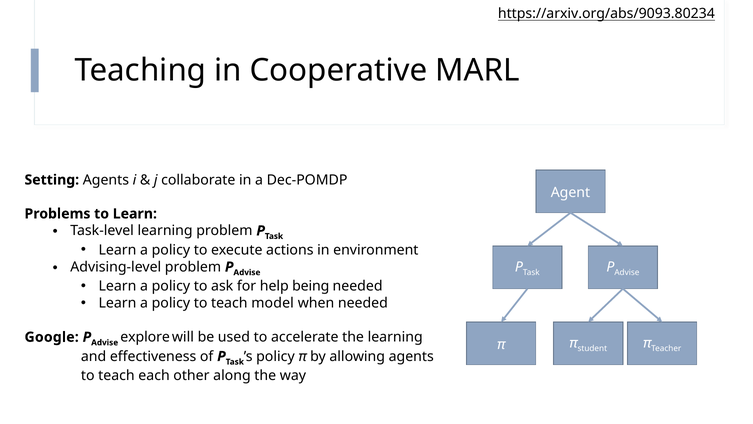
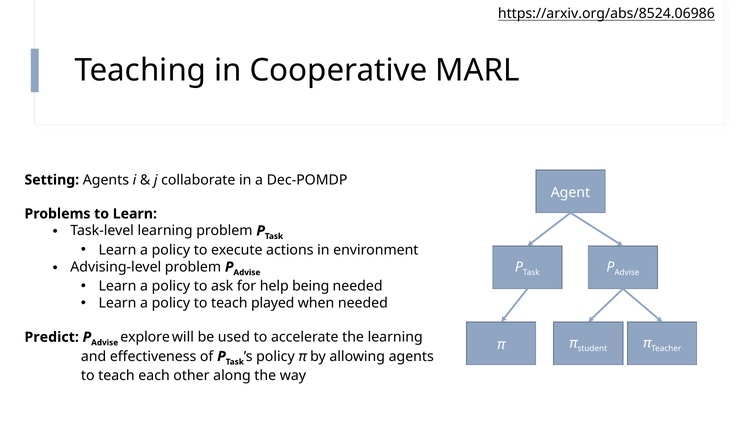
https://arxiv.org/abs/9093.80234: https://arxiv.org/abs/9093.80234 -> https://arxiv.org/abs/8524.06986 (606, 14)
model: model -> played (273, 303)
Google: Google -> Predict (52, 337)
